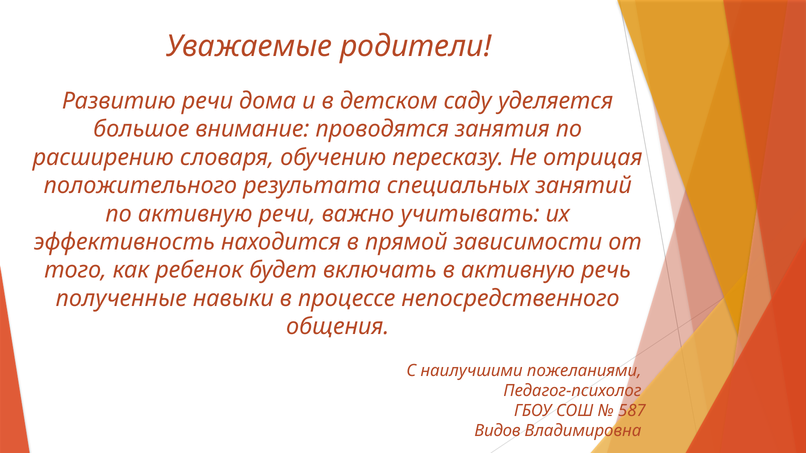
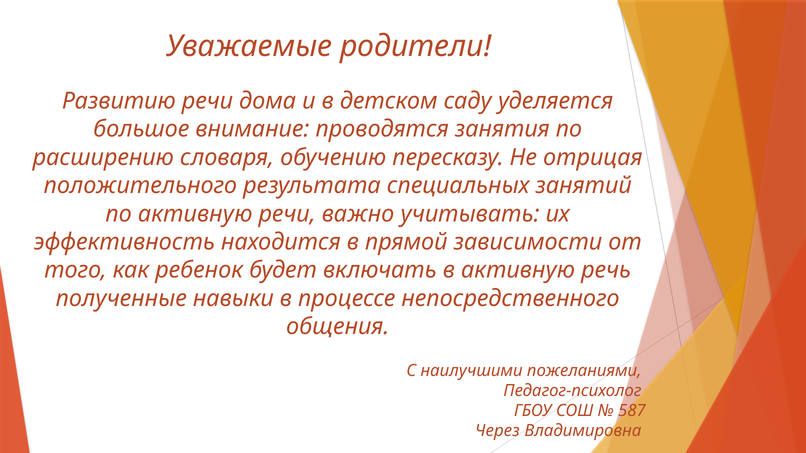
Видов: Видов -> Через (497, 431)
